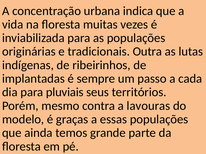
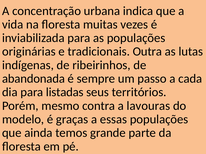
implantadas: implantadas -> abandonada (33, 79)
pluviais: pluviais -> listadas (65, 92)
